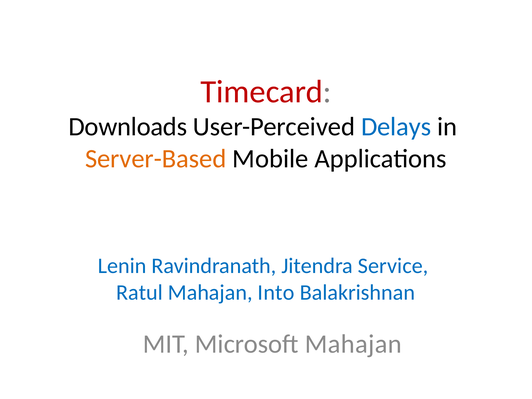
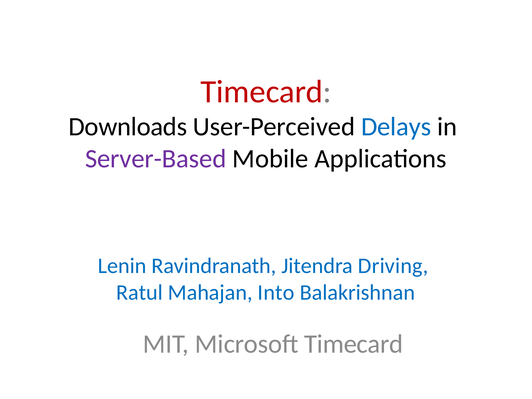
Server-Based colour: orange -> purple (156, 159)
Service: Service -> Driving (393, 266)
Microsoft Mahajan: Mahajan -> Timecard (354, 344)
